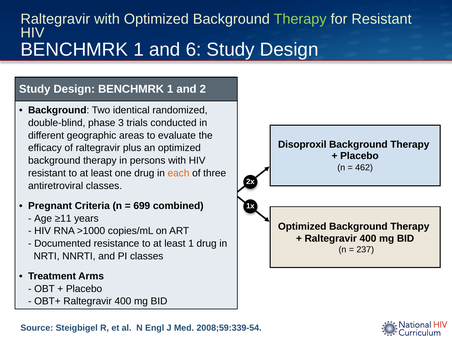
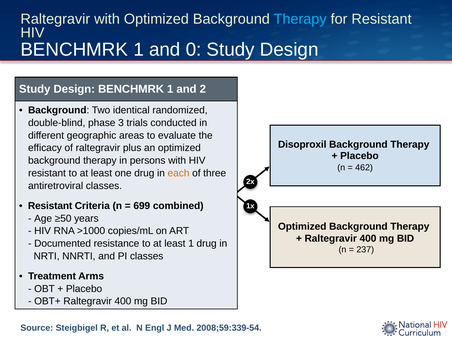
Therapy colour: light green -> light blue (300, 19)
6: 6 -> 0 (194, 50)
Pregnant: Pregnant -> Resistant (50, 206)
≥11: ≥11 -> ≥50 (63, 218)
